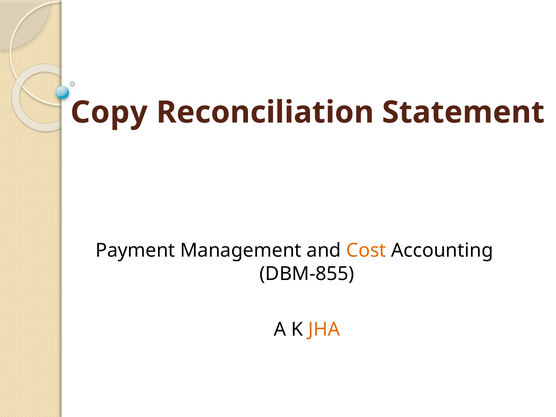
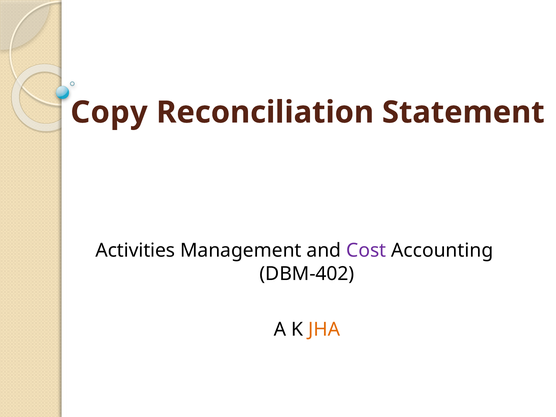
Payment: Payment -> Activities (135, 251)
Cost colour: orange -> purple (366, 251)
DBM-855: DBM-855 -> DBM-402 (307, 274)
